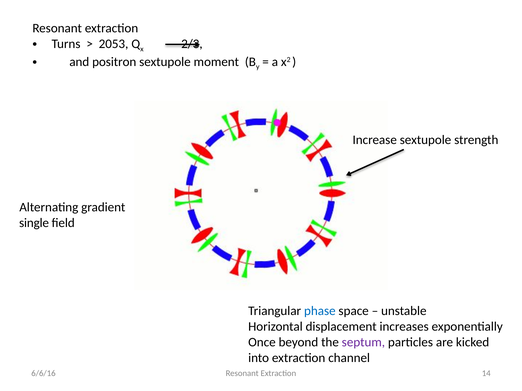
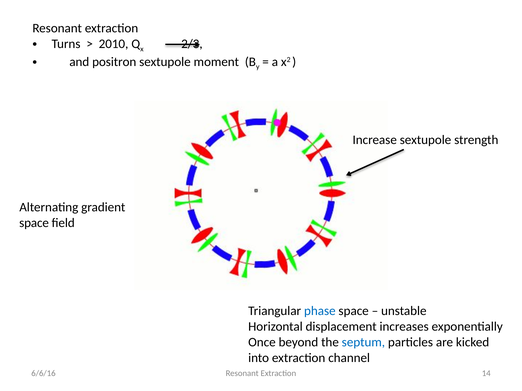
2053: 2053 -> 2010 (114, 44)
single: single -> space (34, 223)
septum colour: purple -> blue (363, 343)
